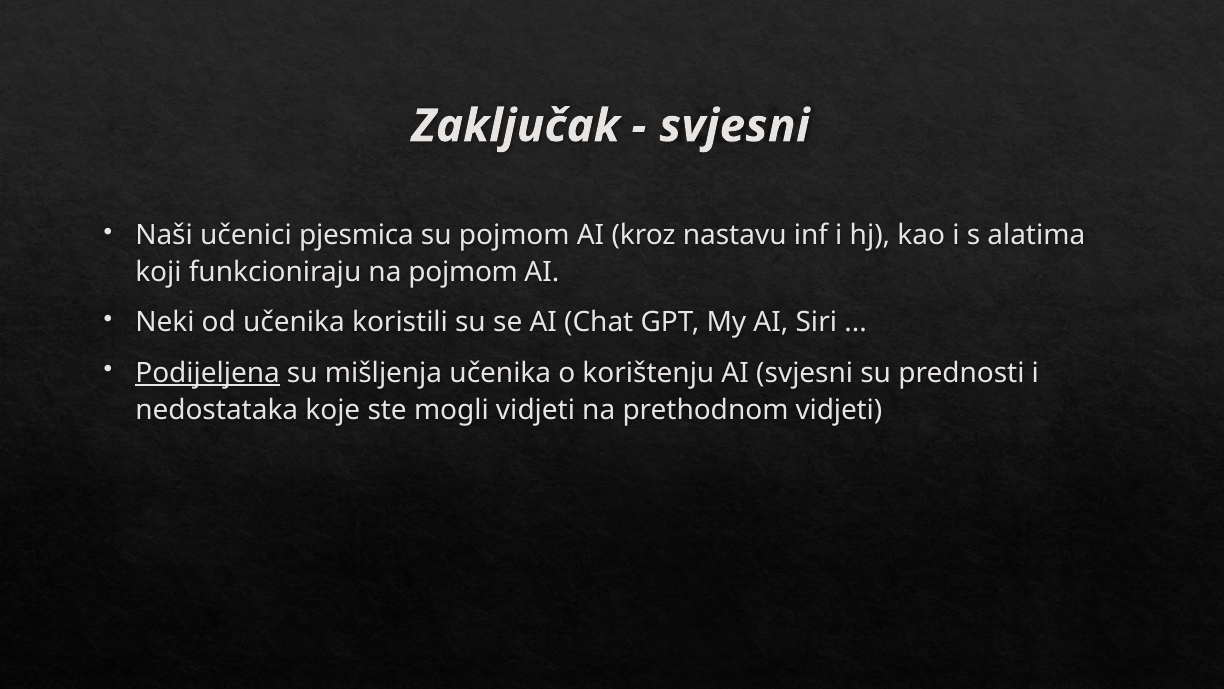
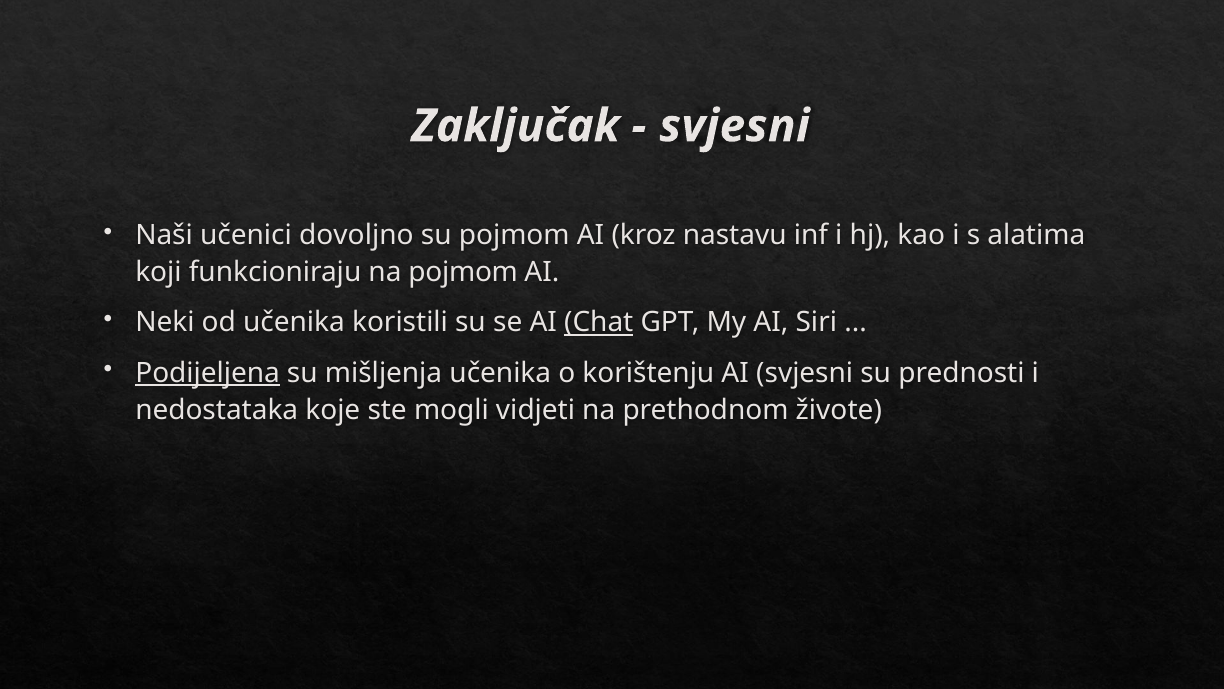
pjesmica: pjesmica -> dovoljno (356, 235)
Chat underline: none -> present (599, 322)
prethodnom vidjeti: vidjeti -> živote (839, 410)
